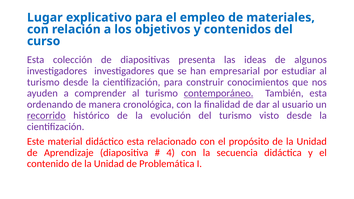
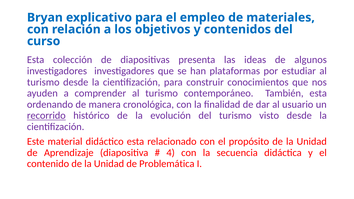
Lugar: Lugar -> Bryan (45, 18)
empresarial: empresarial -> plataformas (235, 71)
contemporáneo underline: present -> none (219, 93)
